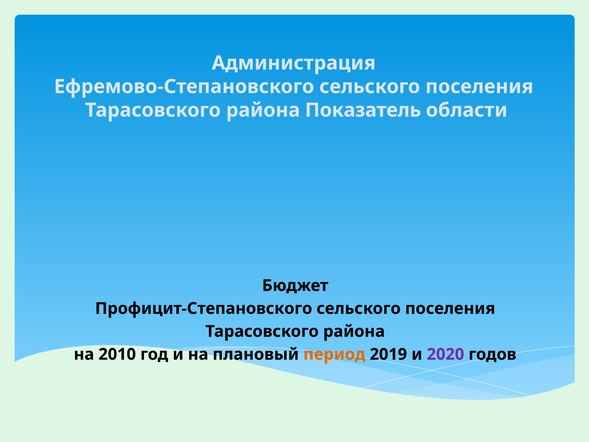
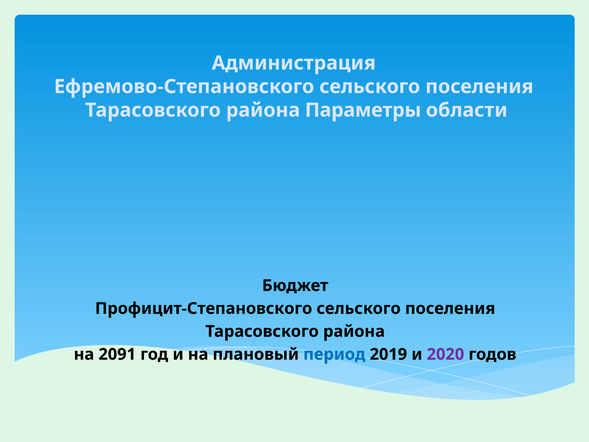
Показатель: Показатель -> Параметры (363, 110)
2010: 2010 -> 2091 (117, 354)
период colour: orange -> blue (334, 354)
